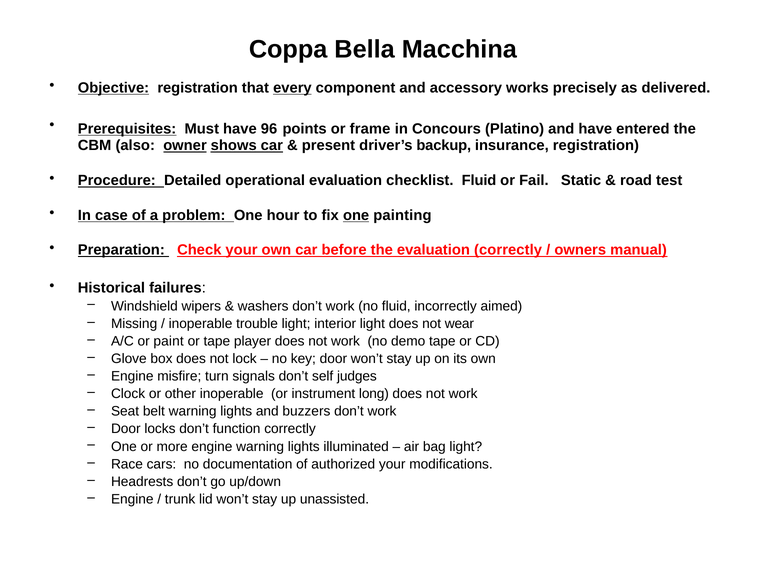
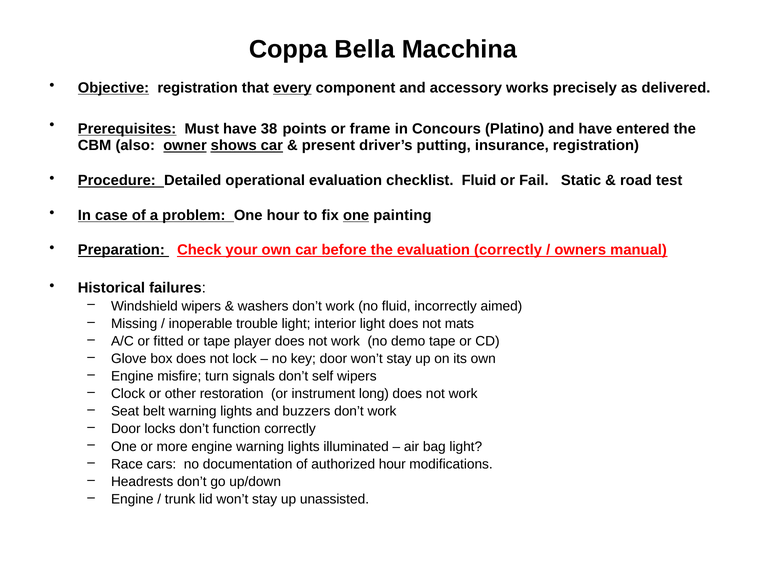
96: 96 -> 38 (269, 129)
backup: backup -> putting (444, 145)
wear: wear -> mats (459, 323)
paint: paint -> fitted (169, 341)
self judges: judges -> wipers (357, 376)
other inoperable: inoperable -> restoration (232, 393)
authorized your: your -> hour (392, 464)
